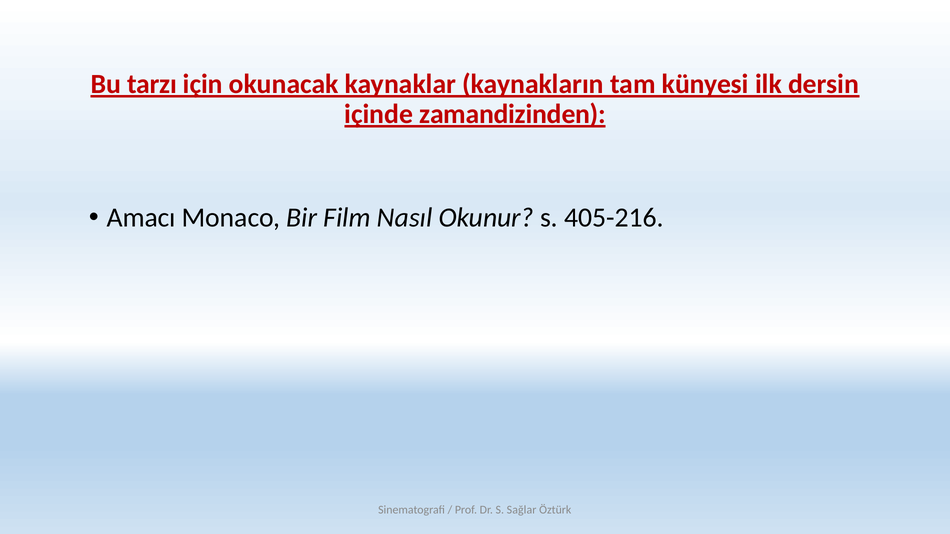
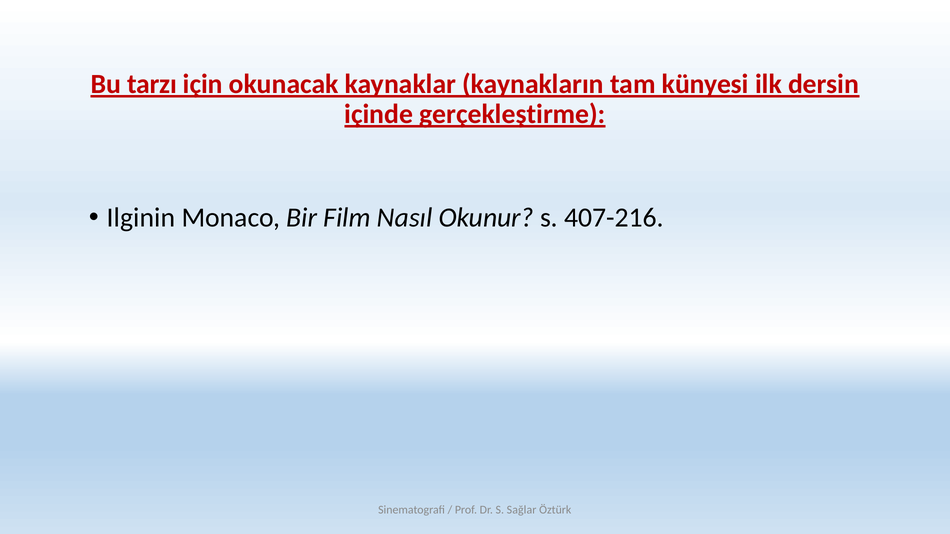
zamandizinden: zamandizinden -> gerçekleştirme (512, 114)
Amacı: Amacı -> Ilginin (141, 218)
405-216: 405-216 -> 407-216 (614, 218)
